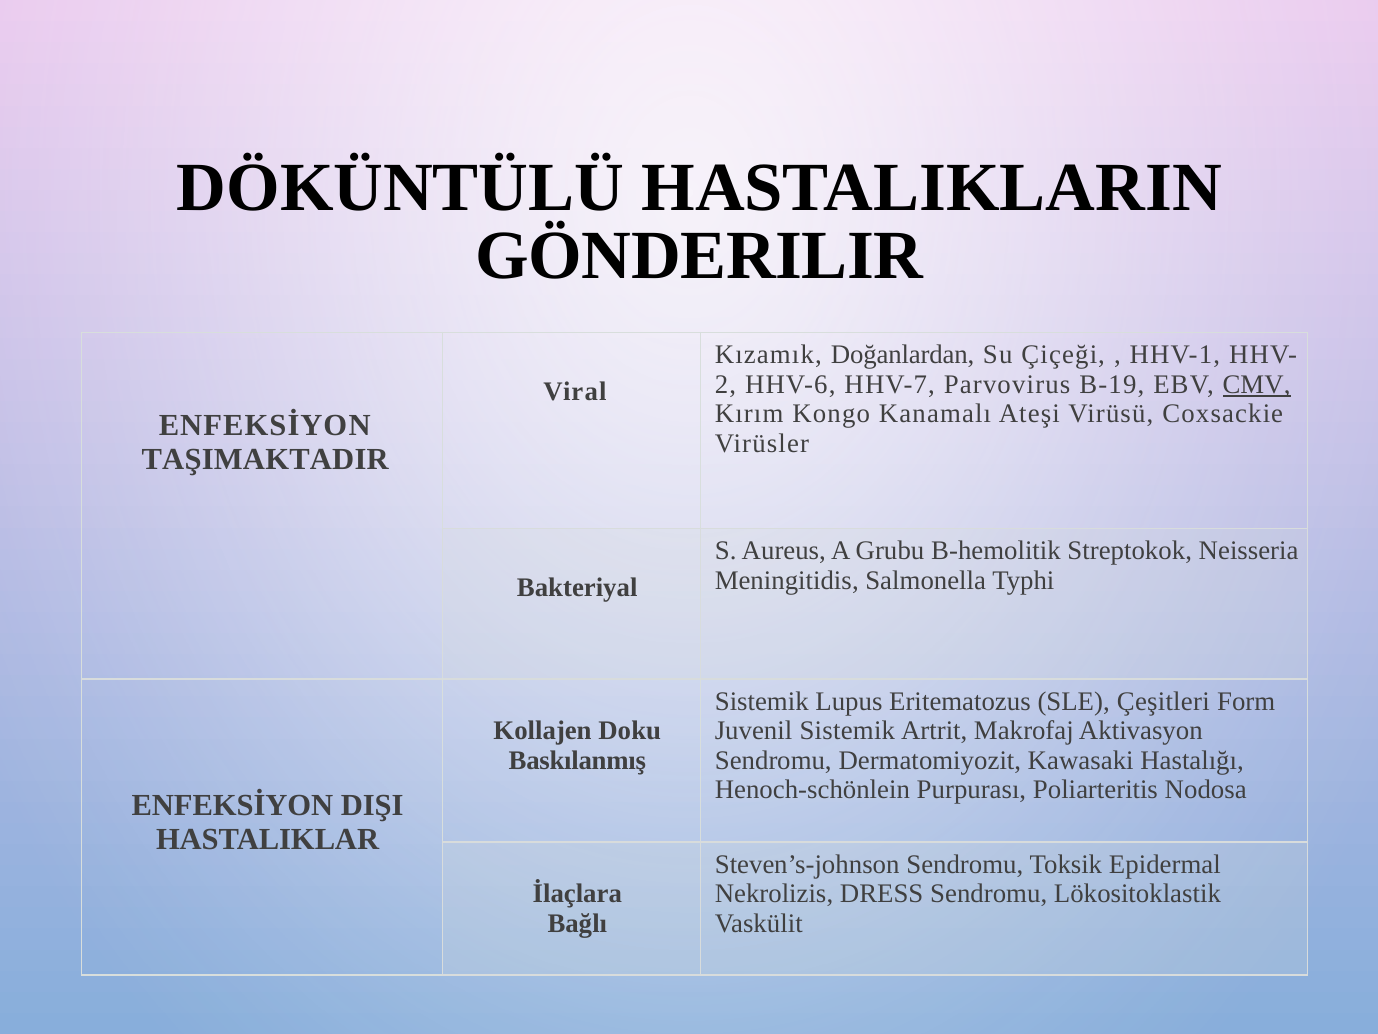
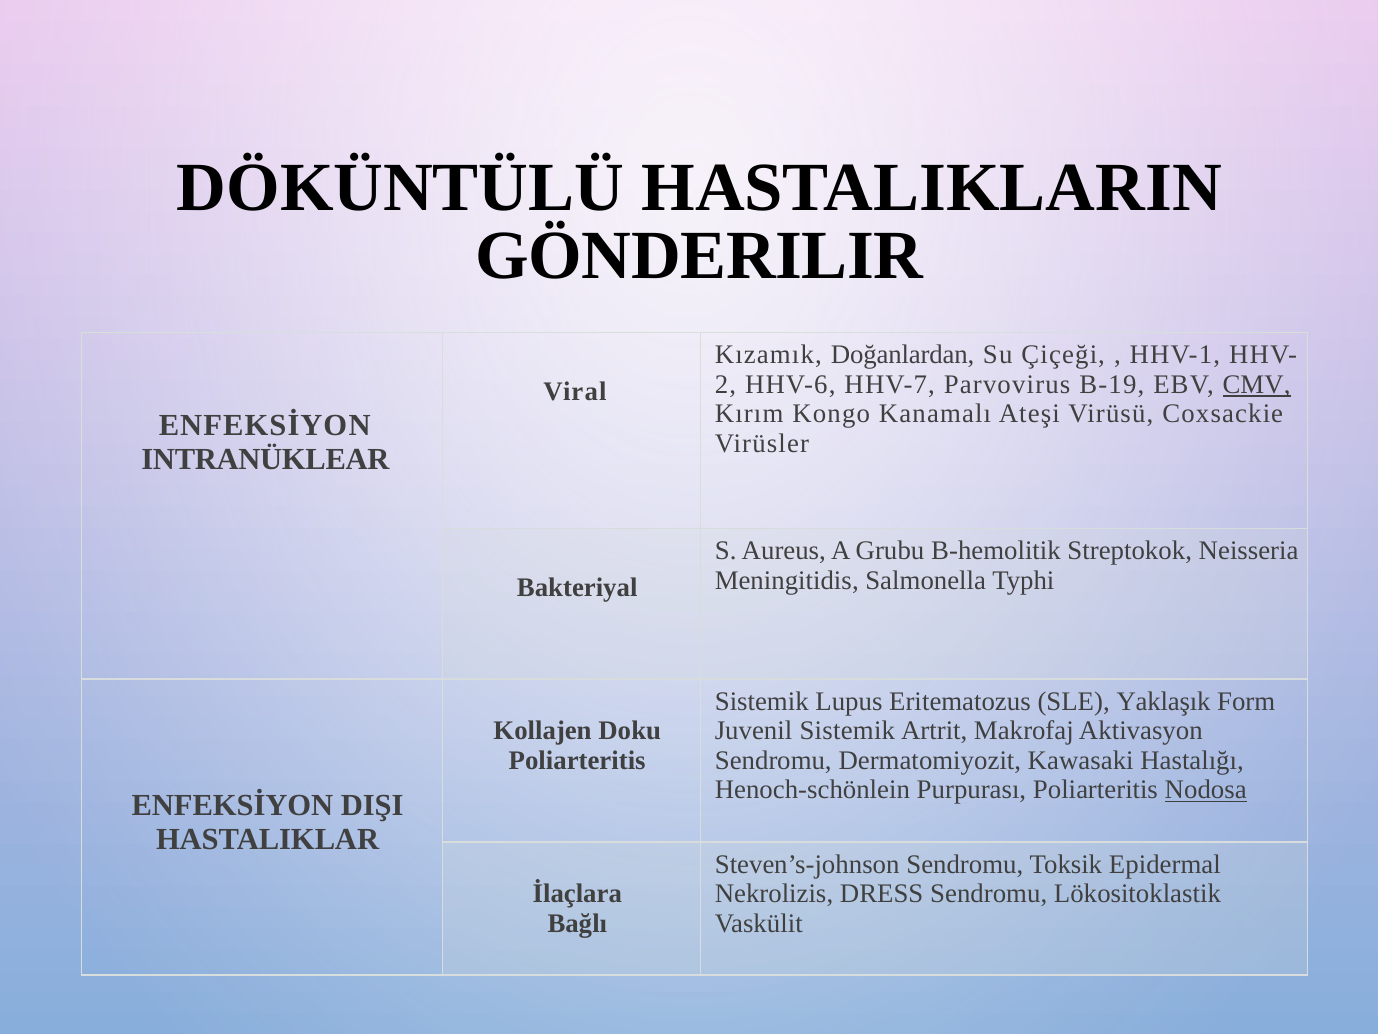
TAŞIMAKTADIR: TAŞIMAKTADIR -> INTRANÜKLEAR (265, 459)
Çeşitleri: Çeşitleri -> Yaklaşık (1164, 701)
Baskılanmış: Baskılanmış -> Poliarteritis (577, 760)
Nodosa underline: none -> present (1206, 790)
